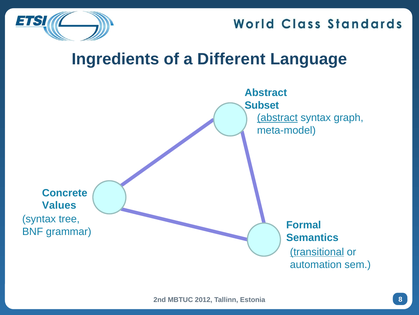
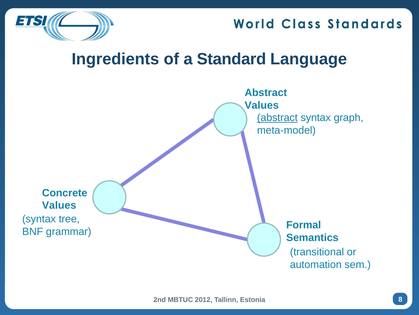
Different: Different -> Standard (231, 59)
Subset: Subset -> Values (262, 105)
transitional underline: present -> none (317, 251)
